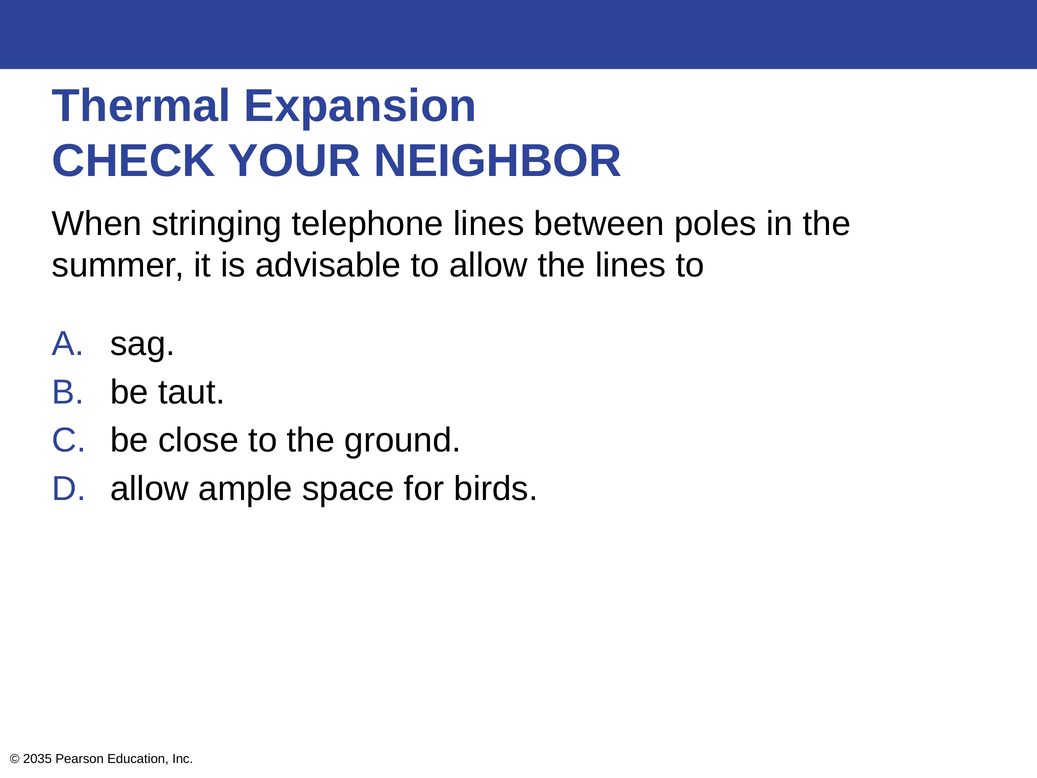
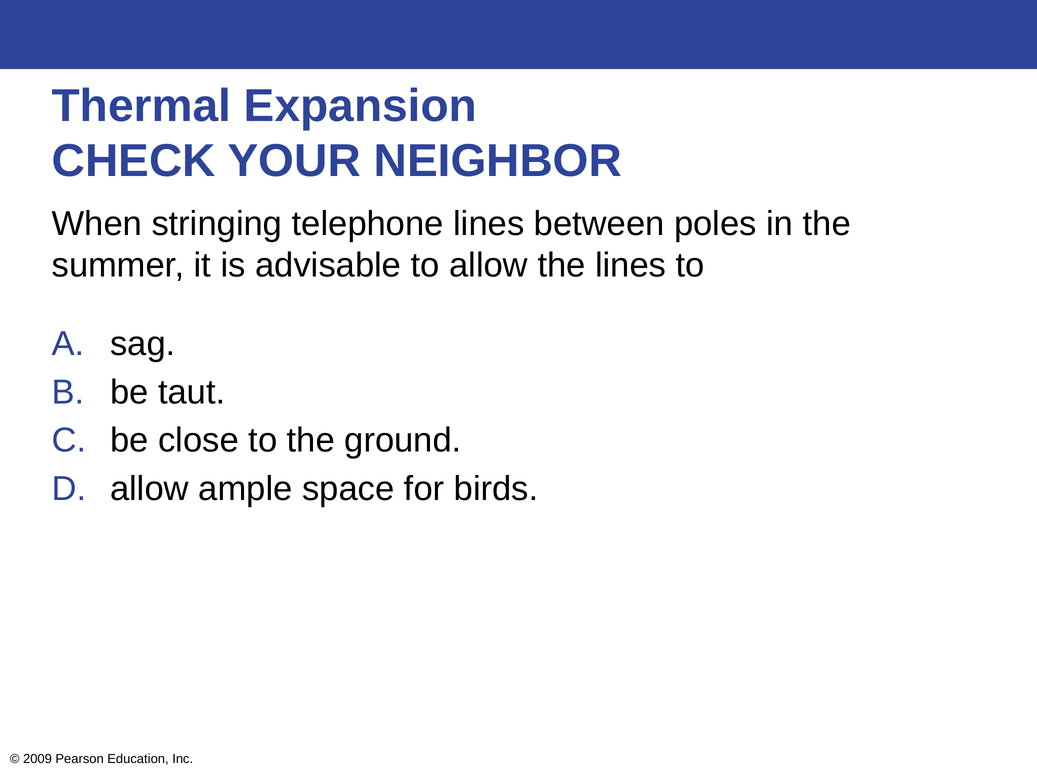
2035: 2035 -> 2009 (37, 759)
